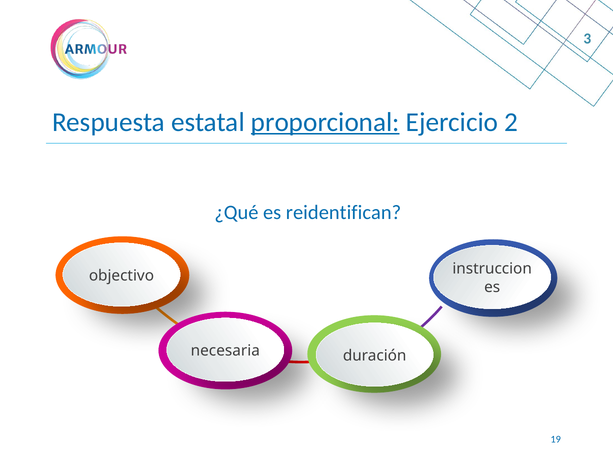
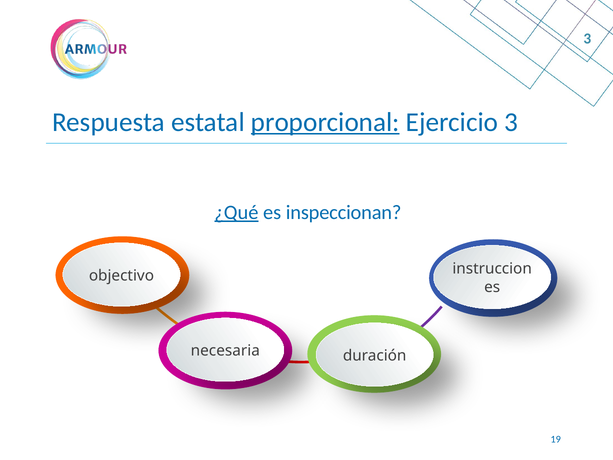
Ejercicio 2: 2 -> 3 (511, 122)
¿Qué underline: none -> present (236, 212)
reidentifican: reidentifican -> inspeccionan (344, 212)
